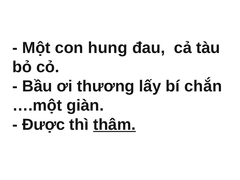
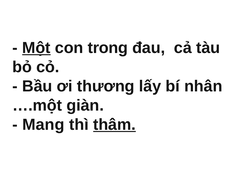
Một underline: none -> present (36, 48)
hung: hung -> trong (108, 48)
chắn: chắn -> nhân (203, 86)
Được: Được -> Mang (43, 125)
